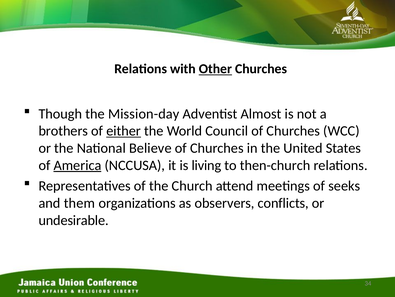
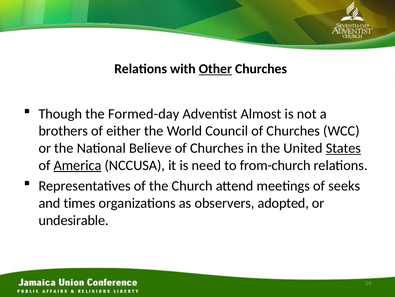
Mission-day: Mission-day -> Formed-day (144, 114)
either underline: present -> none (124, 131)
States underline: none -> present (343, 148)
living: living -> need (206, 165)
then-church: then-church -> from-church (275, 165)
them: them -> times (80, 203)
conflicts: conflicts -> adopted (283, 203)
